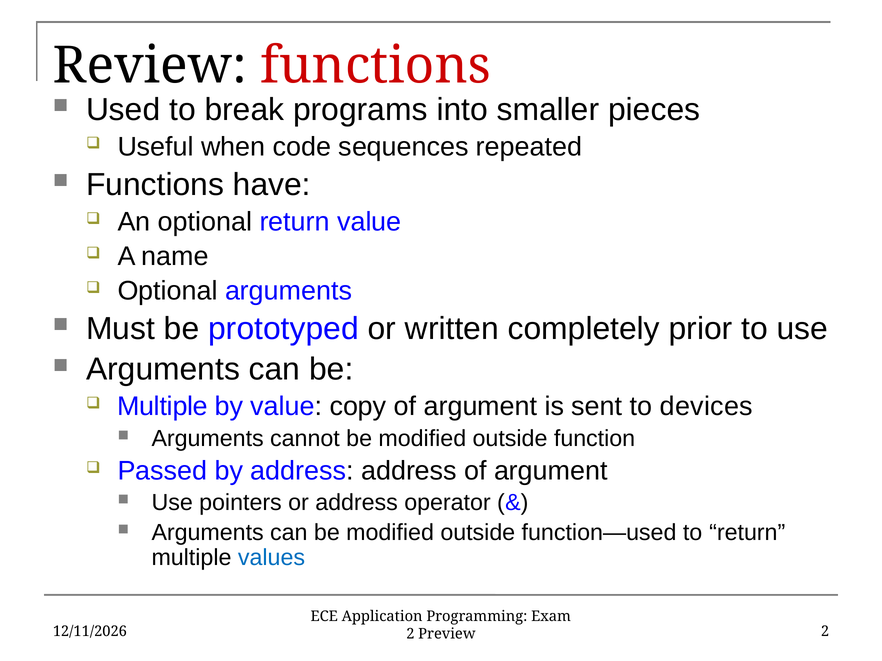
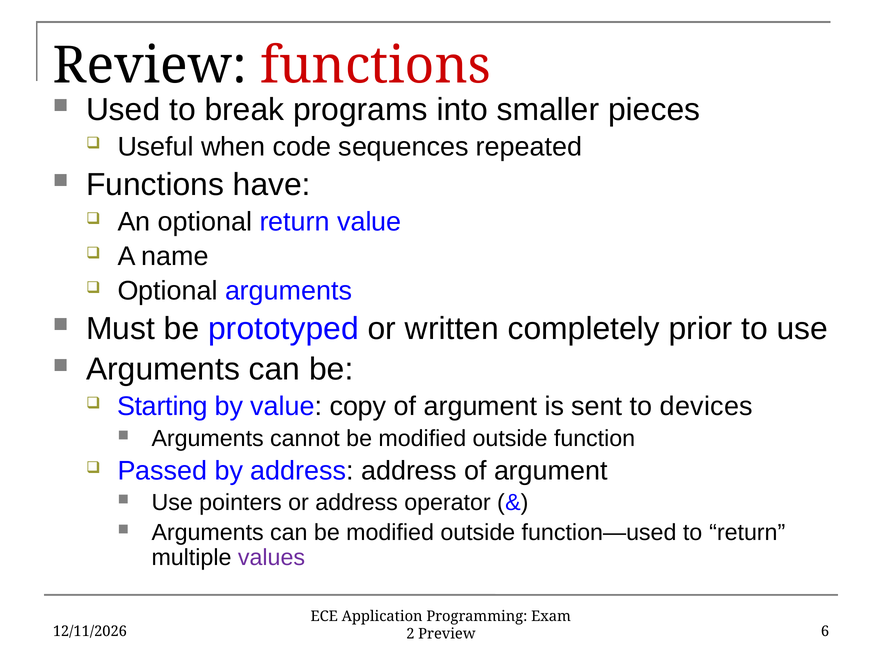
Multiple: Multiple -> Starting (162, 407)
values colour: blue -> purple (271, 558)
Preview 2: 2 -> 6 (825, 632)
